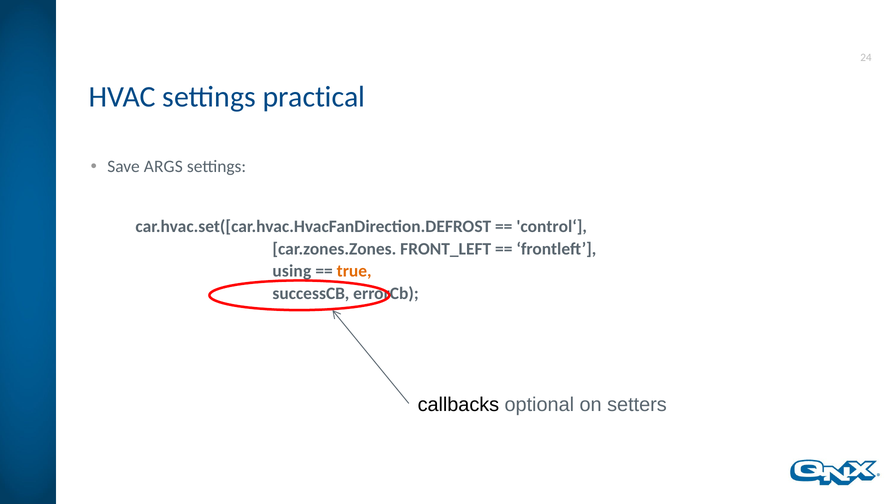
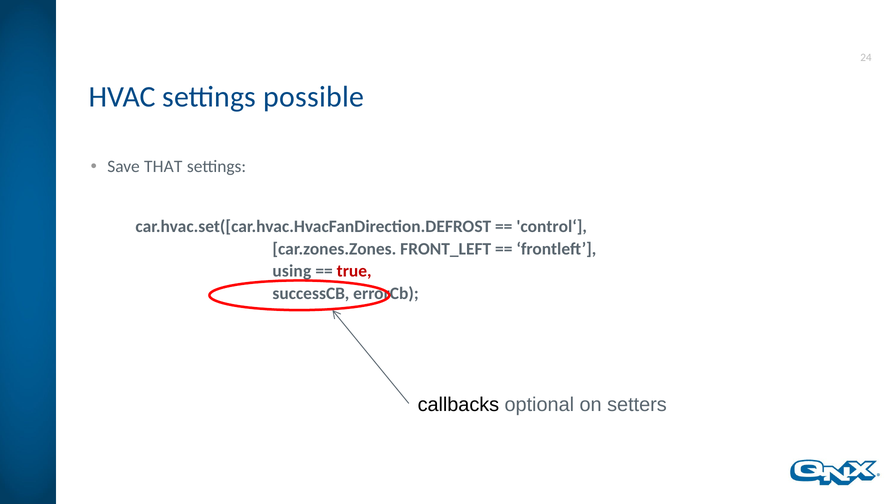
practical: practical -> possible (314, 97)
ARGS: ARGS -> THAT (163, 167)
true colour: orange -> red (354, 271)
